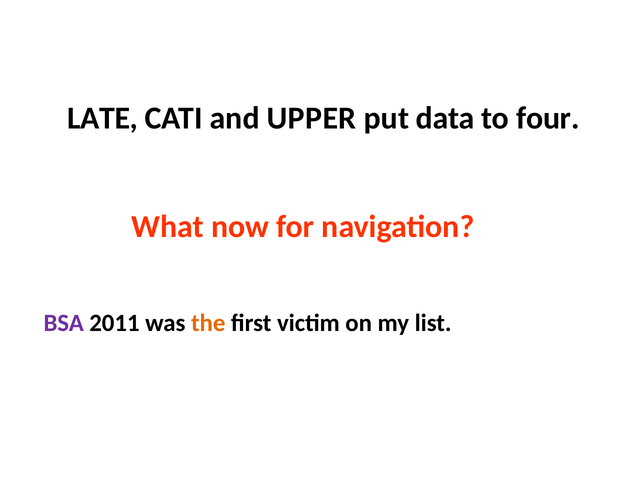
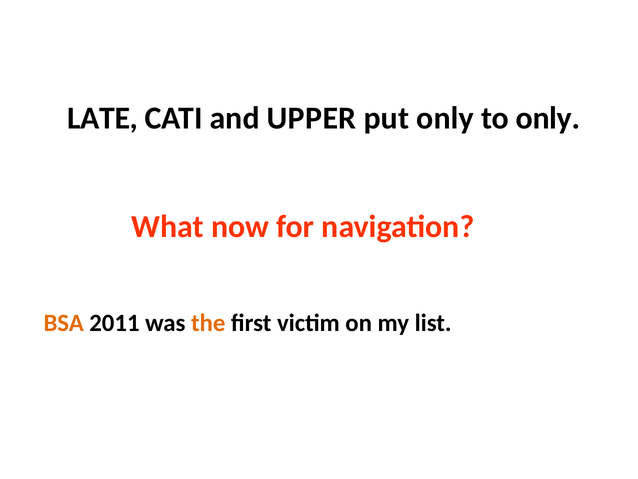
put data: data -> only (445, 118)
to four: four -> only (548, 118)
BSA colour: purple -> orange (64, 323)
